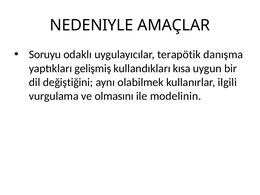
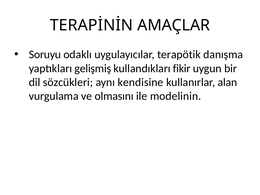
NEDENIYLE: NEDENIYLE -> TERAPİNİN (91, 25)
kısa: kısa -> fikir (182, 68)
değiştiğini: değiştiğini -> sözcükleri (68, 82)
olabilmek: olabilmek -> kendisine (141, 82)
ilgili: ilgili -> alan (227, 82)
